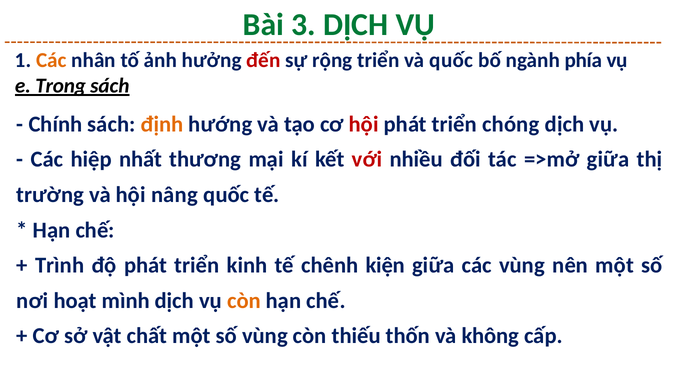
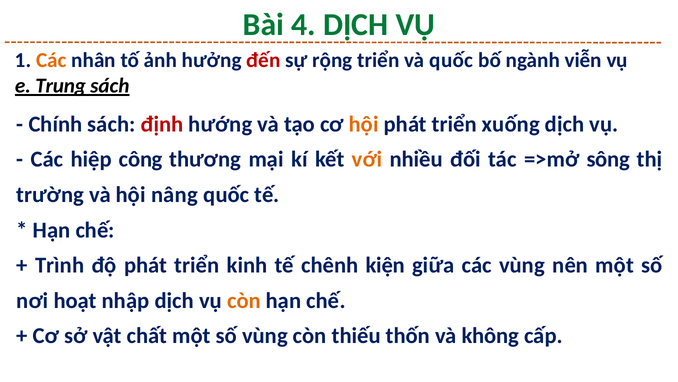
3: 3 -> 4 (304, 25)
phía: phía -> viễn (583, 60)
Trong: Trong -> Trung (61, 86)
định colour: orange -> red (162, 124)
hội colour: red -> orange (364, 124)
chóng: chóng -> xuống (511, 124)
nhất: nhất -> công (141, 159)
với colour: red -> orange (367, 159)
=>mở giữa: giữa -> sông (608, 159)
mình: mình -> nhập (126, 300)
